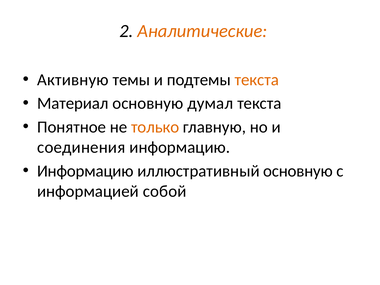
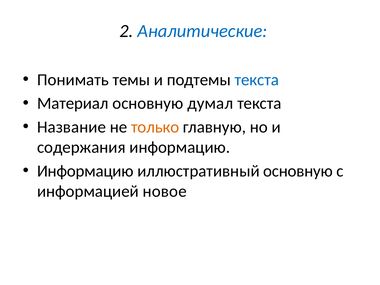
Аналитические colour: orange -> blue (202, 31)
Активную: Активную -> Понимать (73, 80)
текста colour: orange -> blue (257, 80)
Понятное: Понятное -> Название (71, 127)
соединения: соединения -> содержания (81, 147)
собой: собой -> новое (165, 191)
